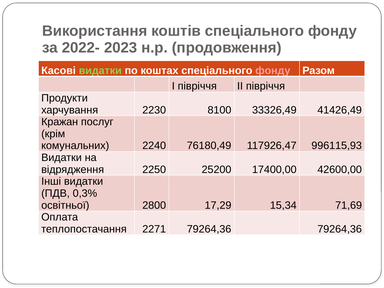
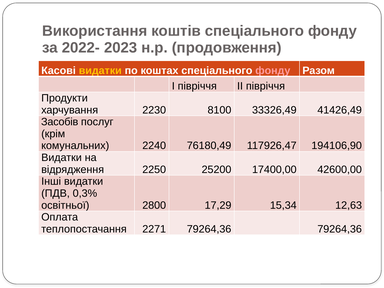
видатки colour: light green -> yellow (100, 71)
Кражан: Кражан -> Засобів (60, 122)
996115,93: 996115,93 -> 194106,90 (337, 146)
71,69: 71,69 -> 12,63 (349, 205)
